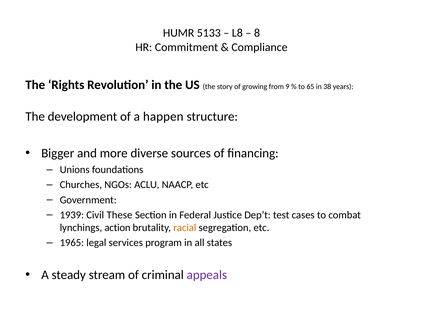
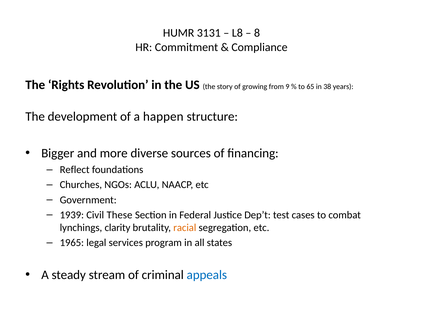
5133: 5133 -> 3131 (209, 33)
Unions: Unions -> Reflect (75, 169)
action: action -> clarity (117, 227)
appeals colour: purple -> blue (207, 274)
